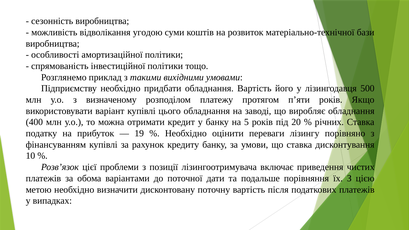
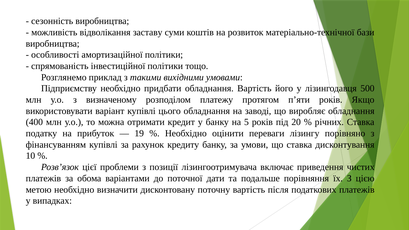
угодою: угодою -> заставу (148, 32)
